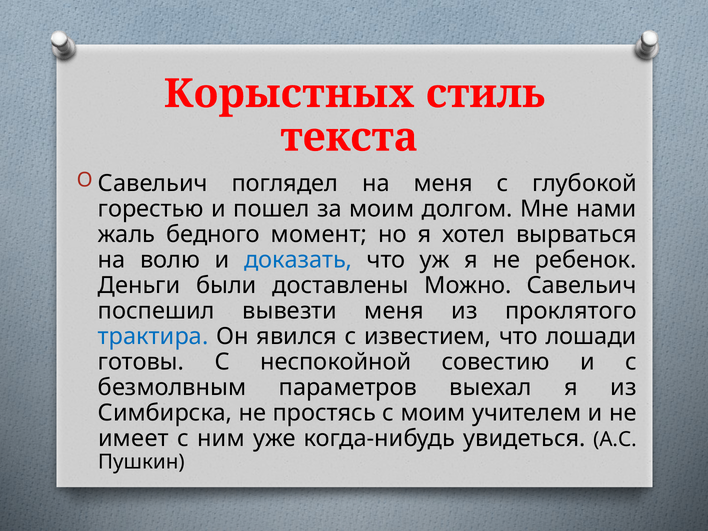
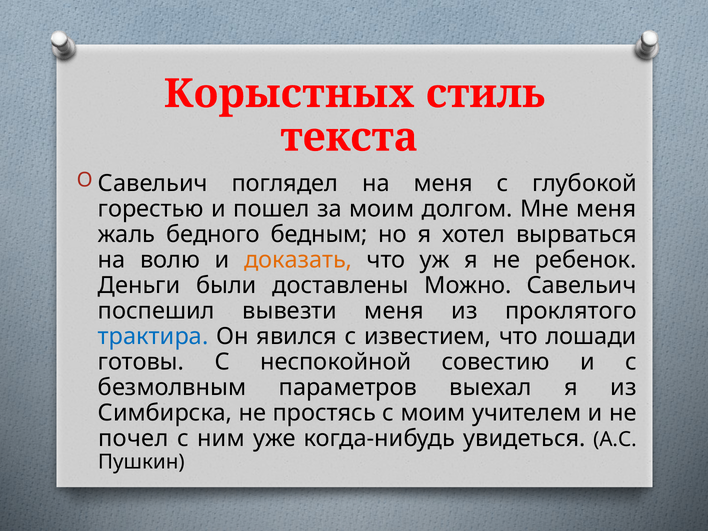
Мне нами: нами -> меня (606, 209)
момент: момент -> бедным (319, 234)
доказать colour: blue -> orange (298, 260)
имеет: имеет -> почел (133, 438)
